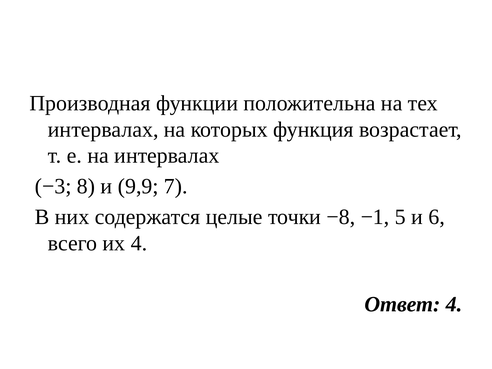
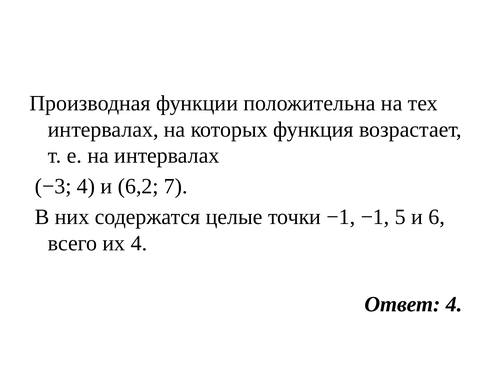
−3 8: 8 -> 4 (86, 186)
9,9: 9,9 -> 6,2 (138, 186)
точки −8: −8 -> −1 (341, 217)
